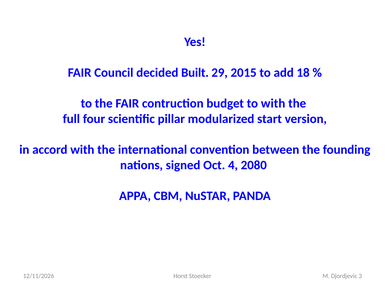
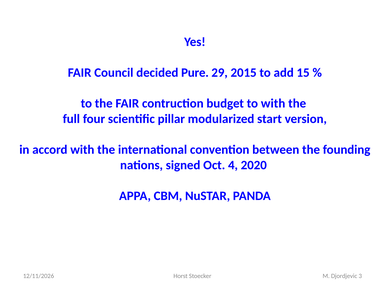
Built: Built -> Pure (195, 73)
18: 18 -> 15 (303, 73)
2080: 2080 -> 2020 (254, 165)
